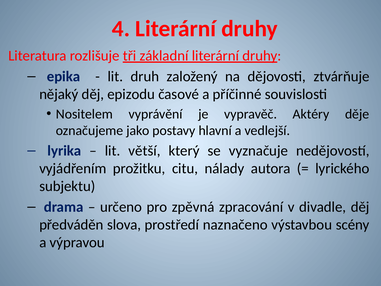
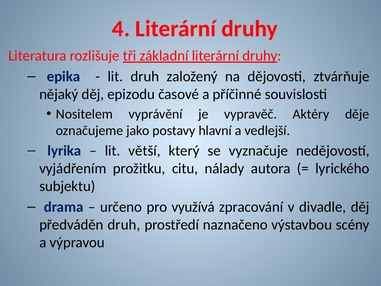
zpěvná: zpěvná -> využívá (193, 207)
předváděn slova: slova -> druh (124, 225)
